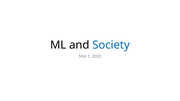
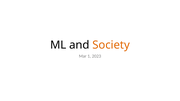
Society colour: blue -> orange (111, 45)
